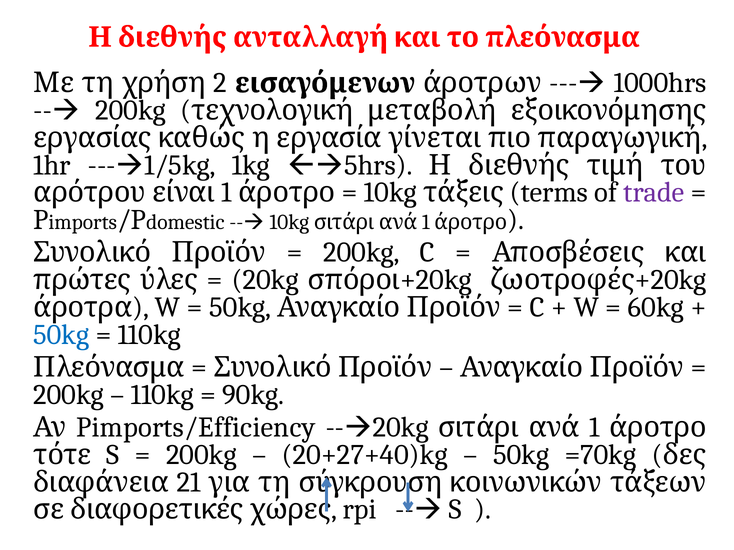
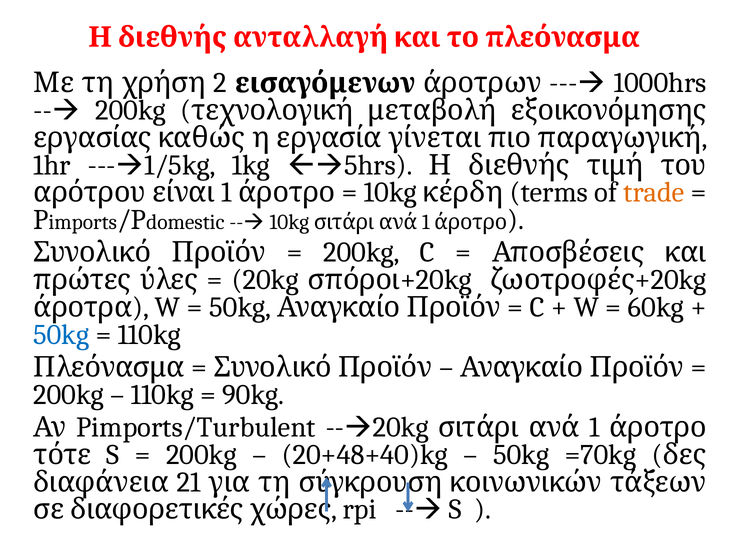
τάξεις: τάξεις -> κέρδη (463, 193)
trade colour: purple -> orange (654, 193)
Pimports/Efficiency: Pimports/Efficiency -> Pimports/Turbulent (196, 428)
20+27+40)kg: 20+27+40)kg -> 20+48+40)kg (365, 455)
